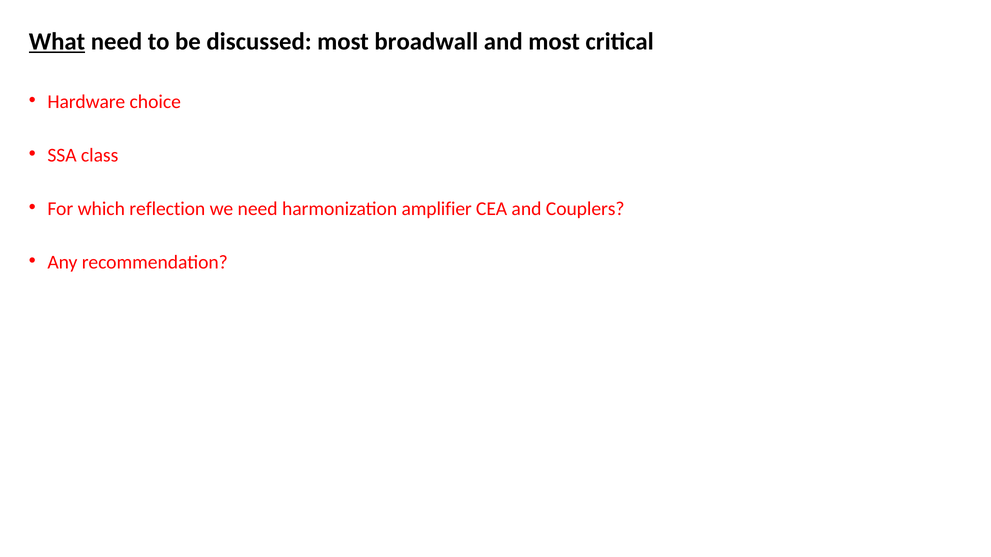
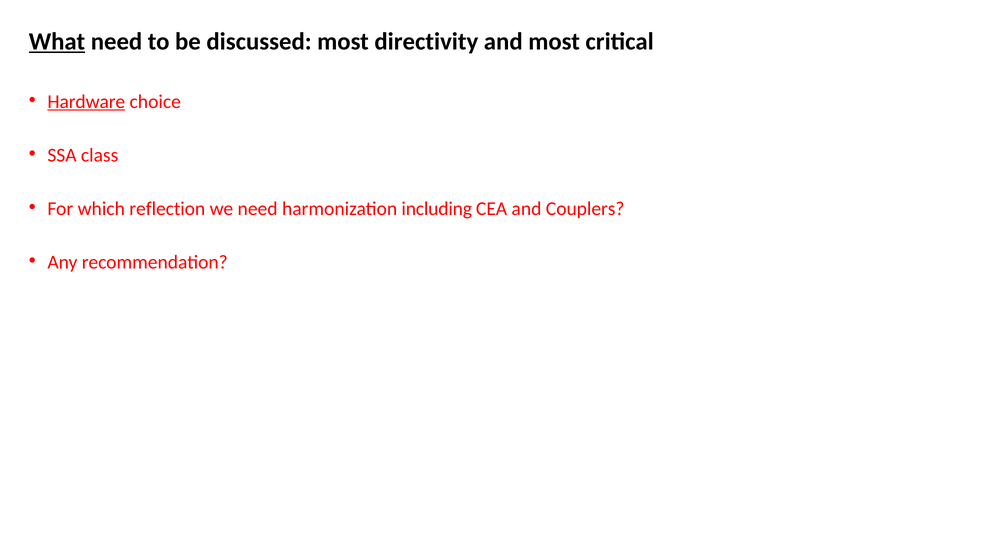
broadwall: broadwall -> directivity (426, 42)
Hardware underline: none -> present (86, 102)
amplifier: amplifier -> including (437, 209)
